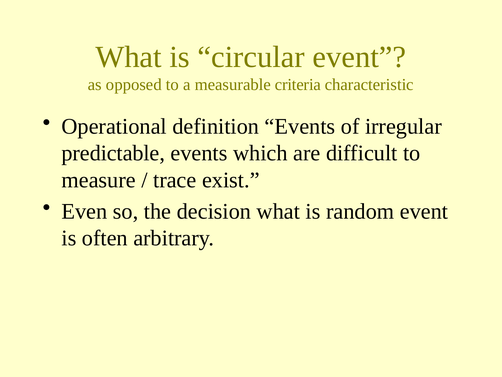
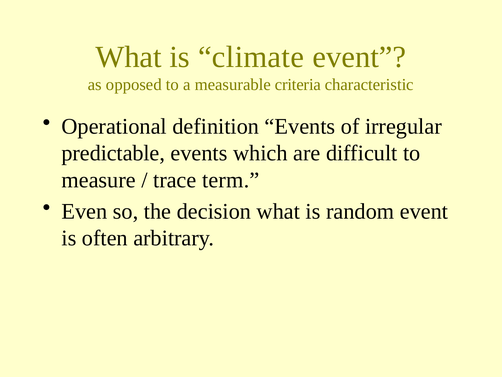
circular: circular -> climate (251, 57)
exist: exist -> term (231, 180)
